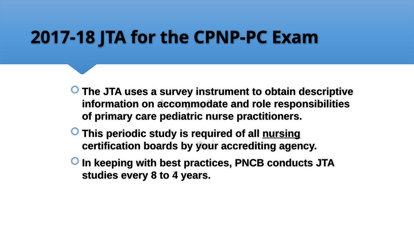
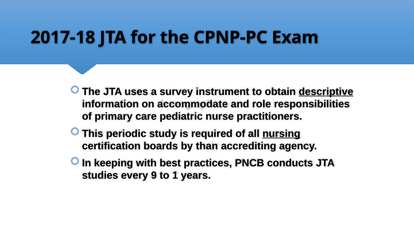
descriptive underline: none -> present (326, 92)
your: your -> than (207, 146)
8: 8 -> 9 (154, 175)
4: 4 -> 1 (175, 175)
